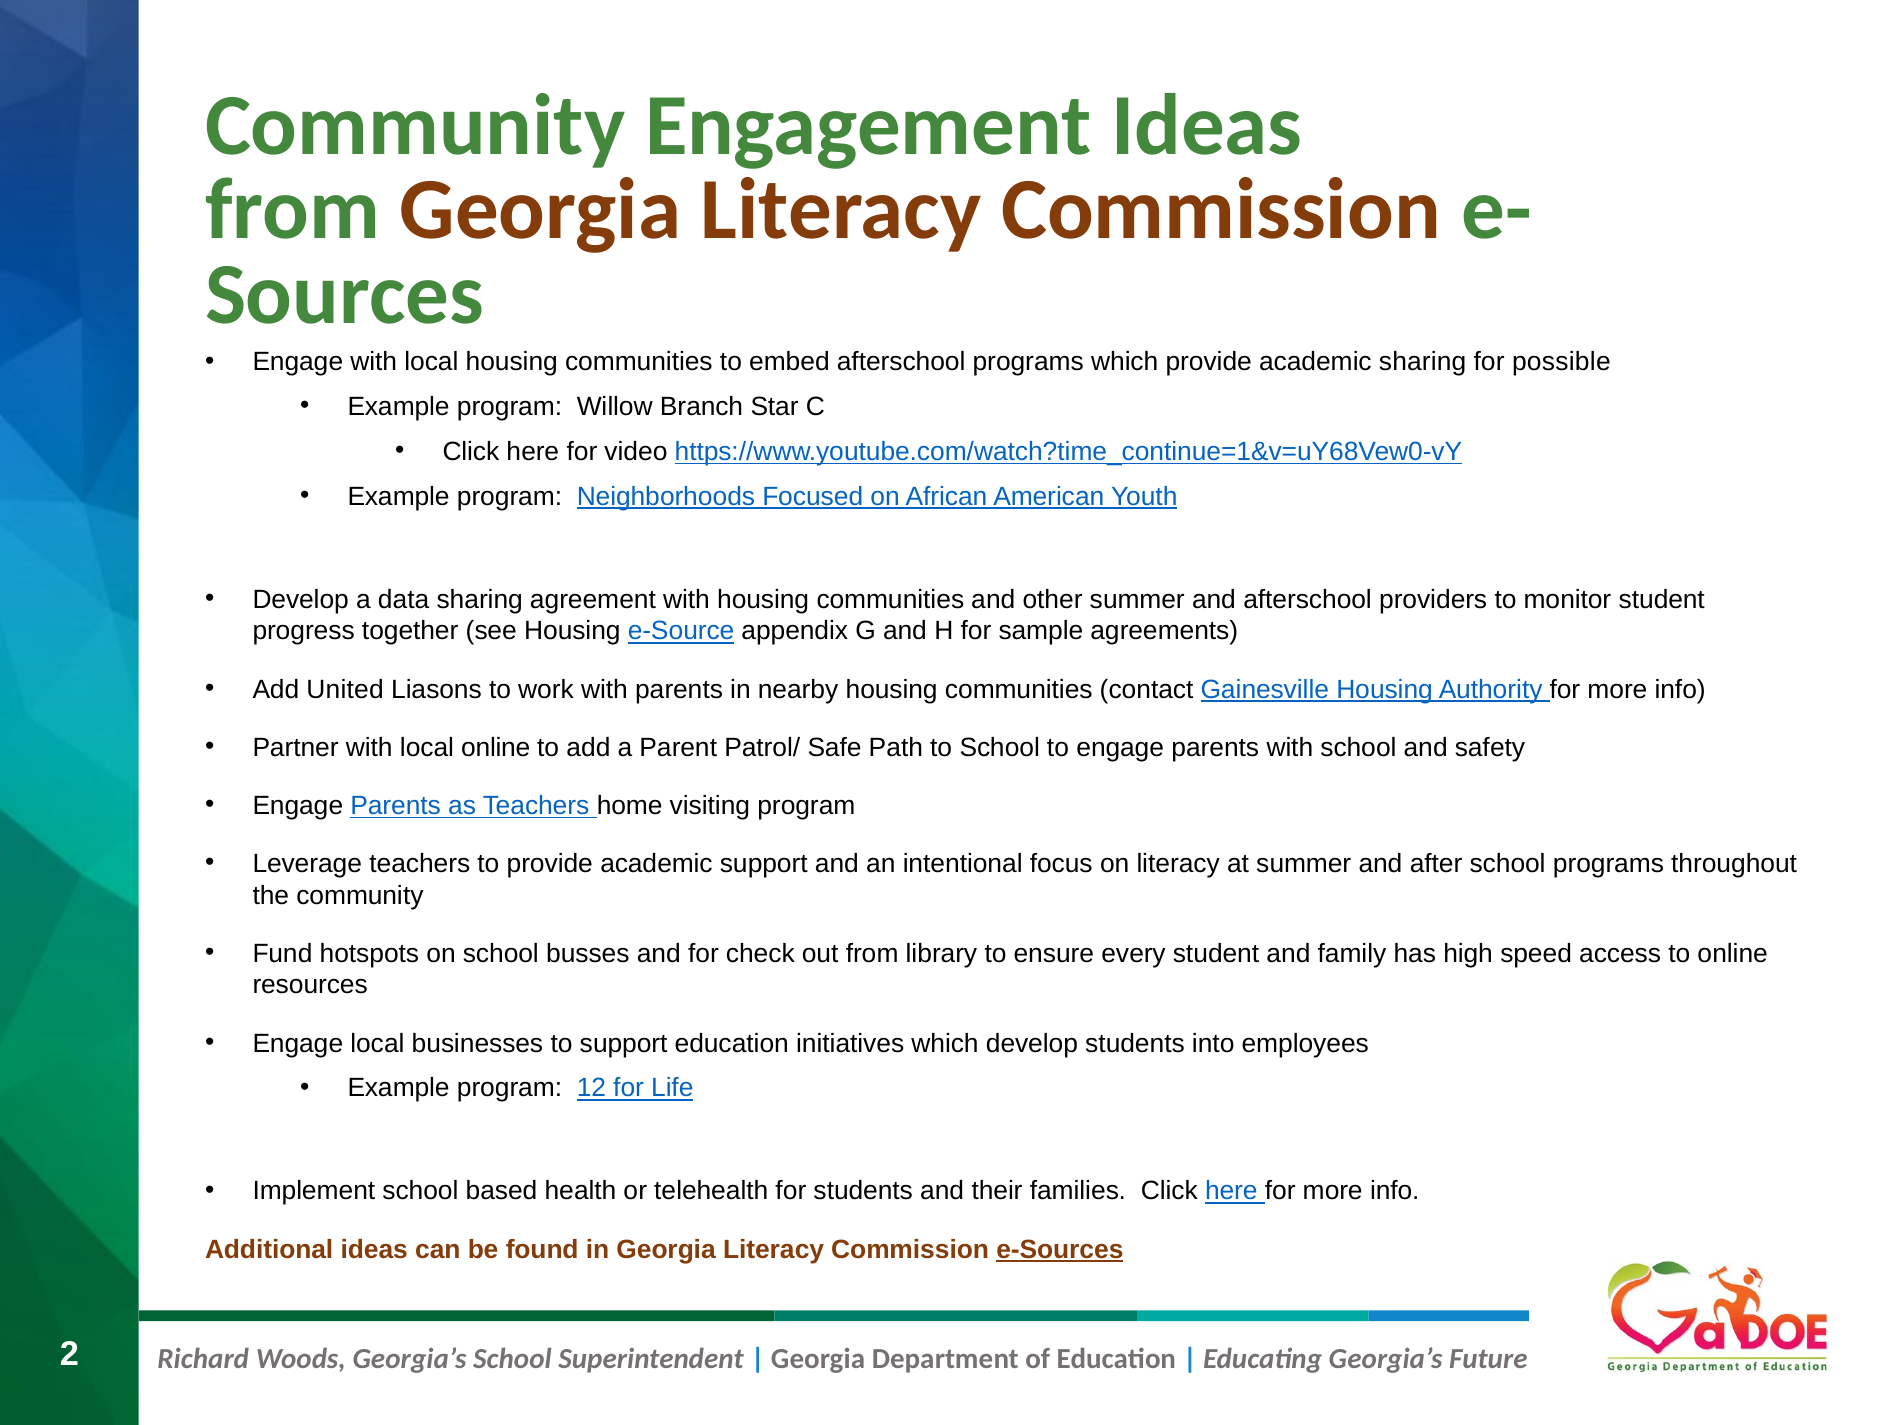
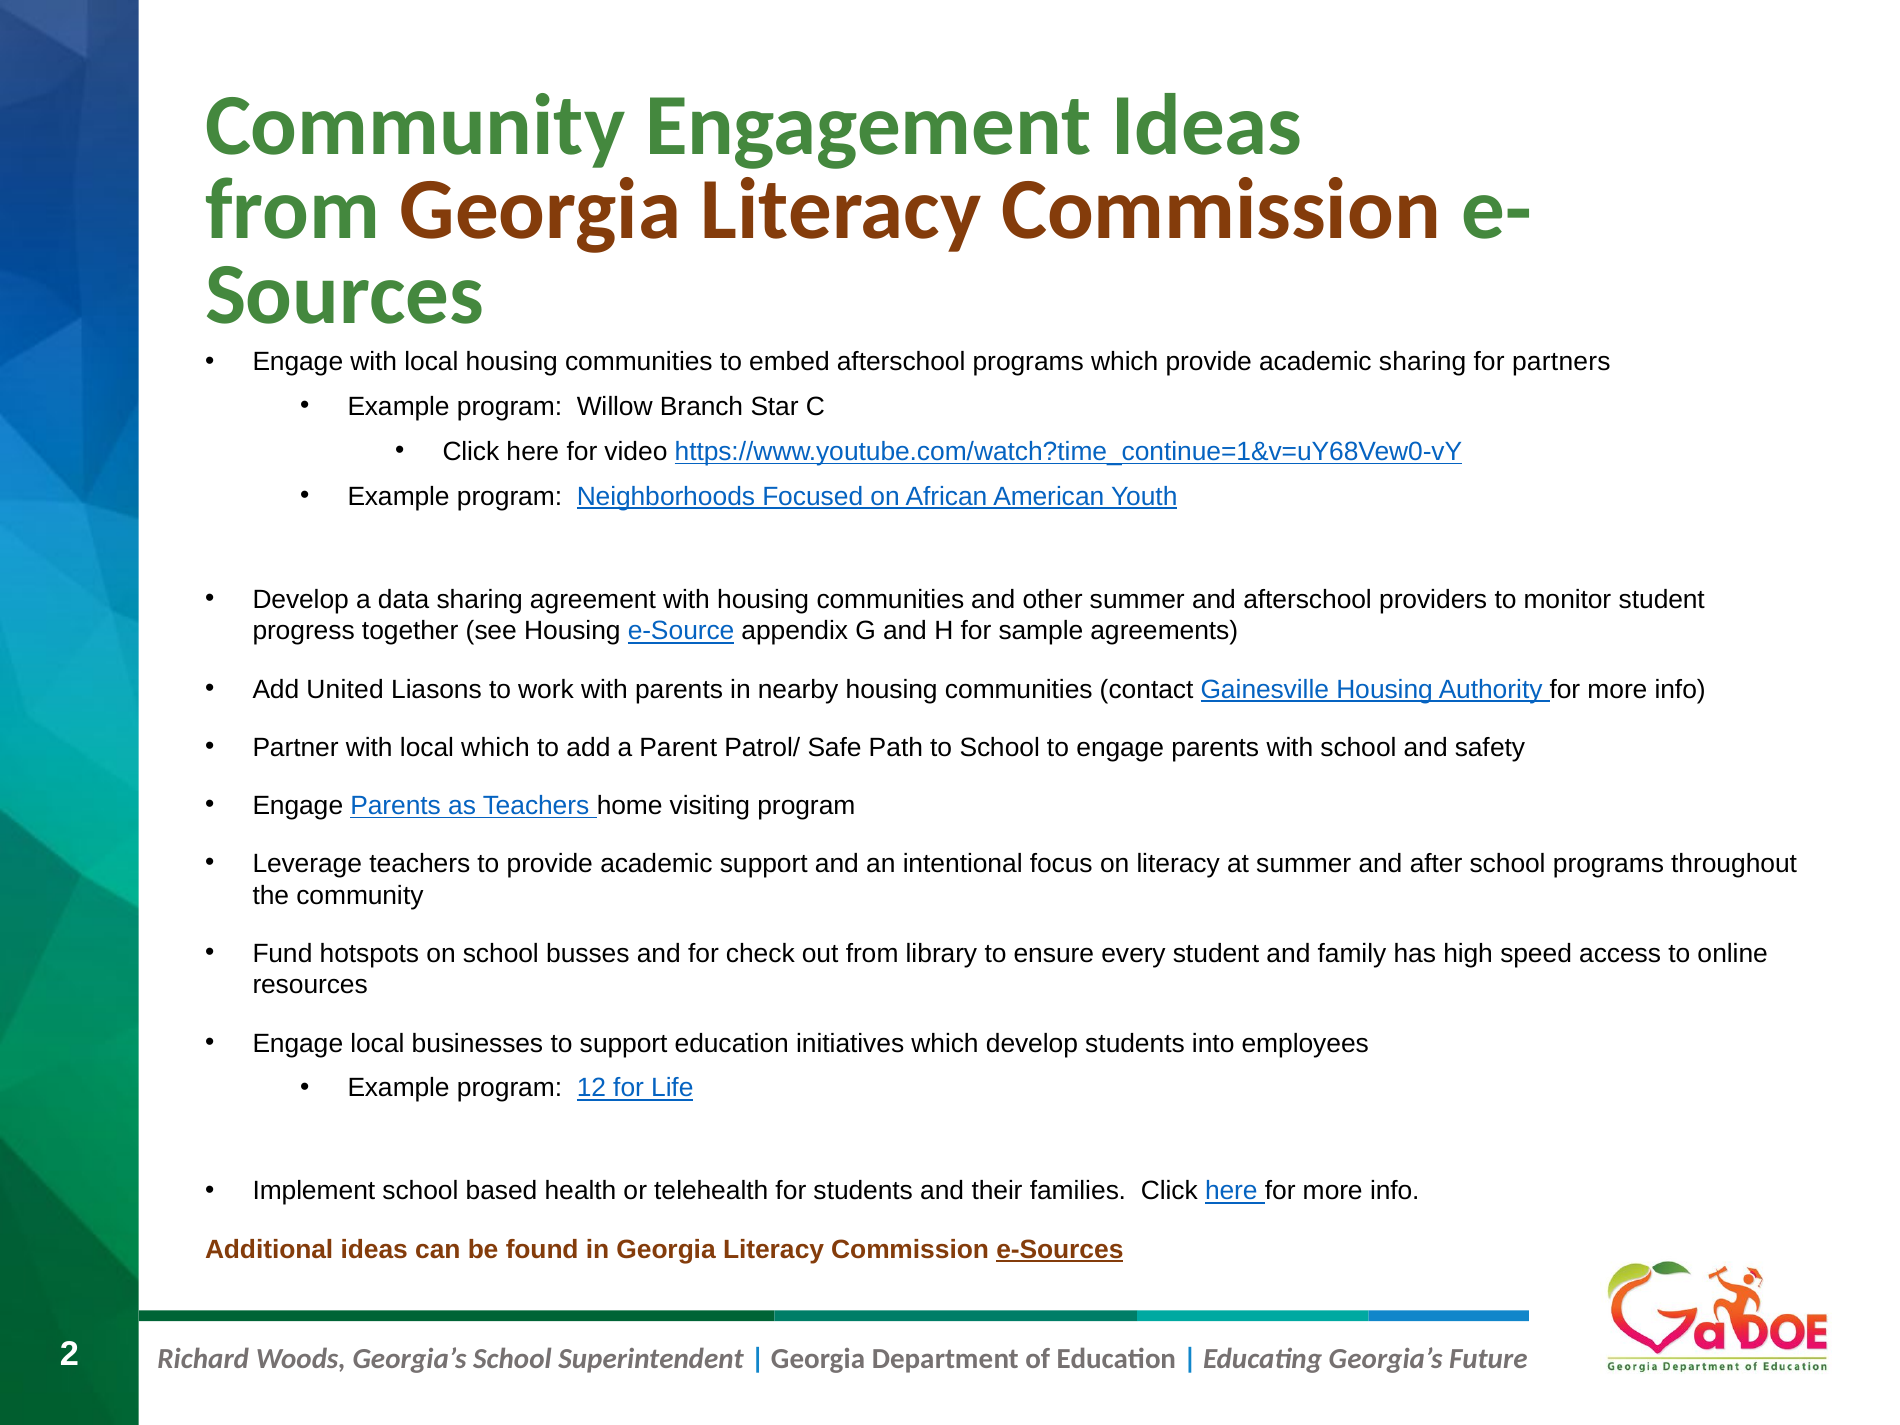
possible: possible -> partners (1561, 362)
local online: online -> which (495, 747)
